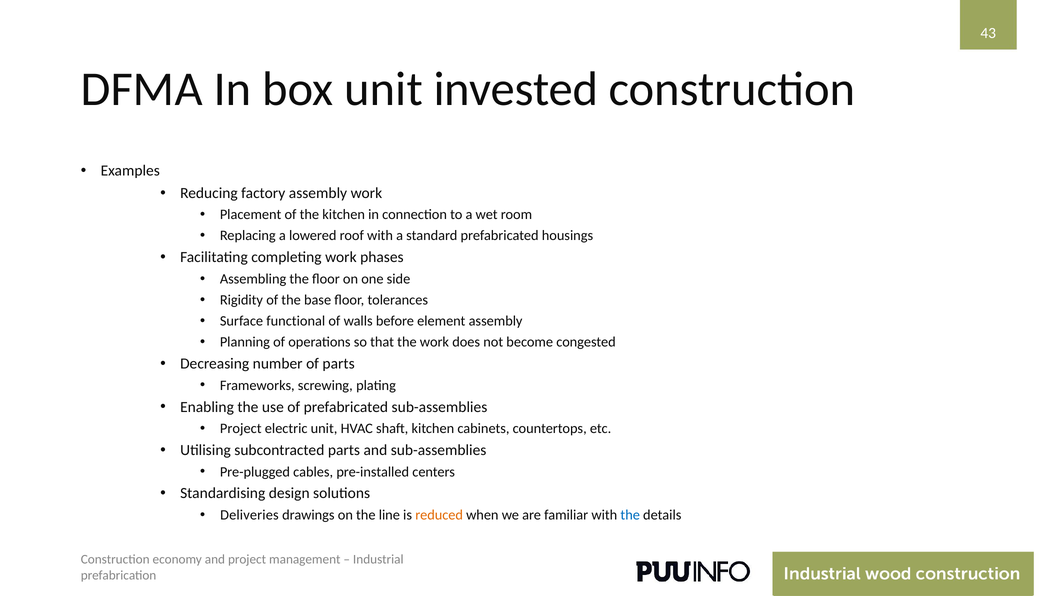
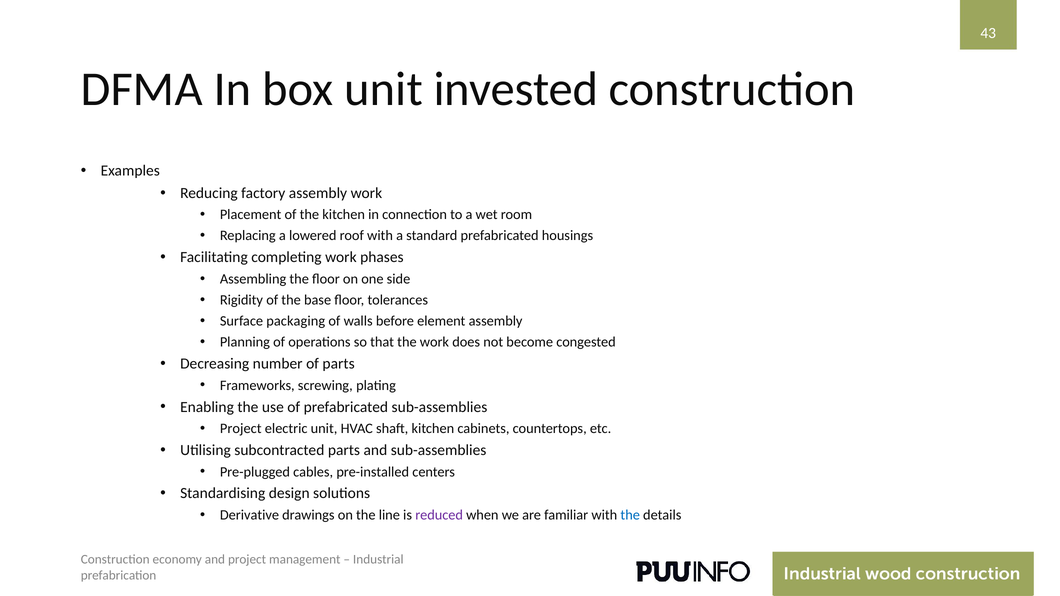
functional: functional -> packaging (296, 321)
Deliveries: Deliveries -> Derivative (249, 515)
reduced colour: orange -> purple (439, 515)
